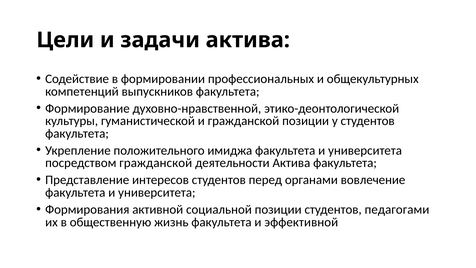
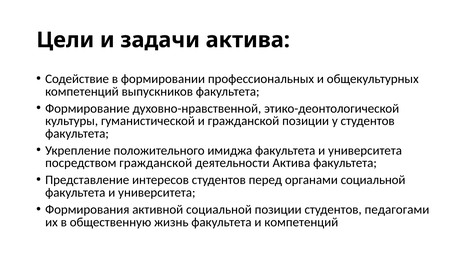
органами вовлечение: вовлечение -> социальной (373, 180)
и эффективной: эффективной -> компетенций (301, 222)
